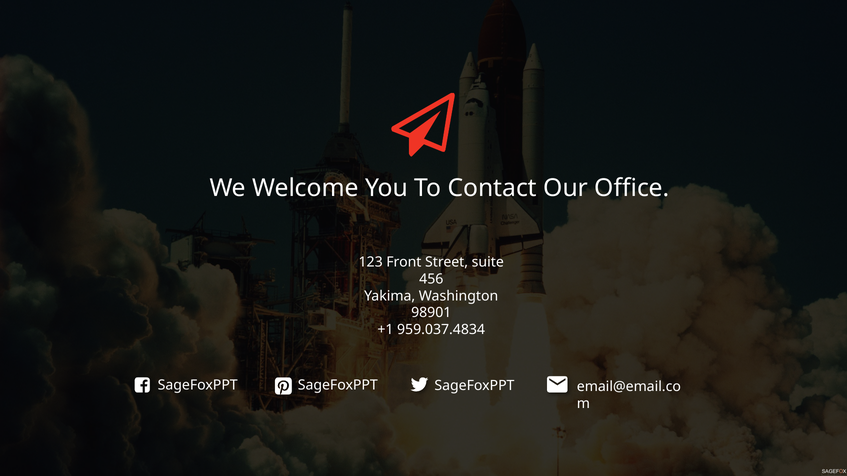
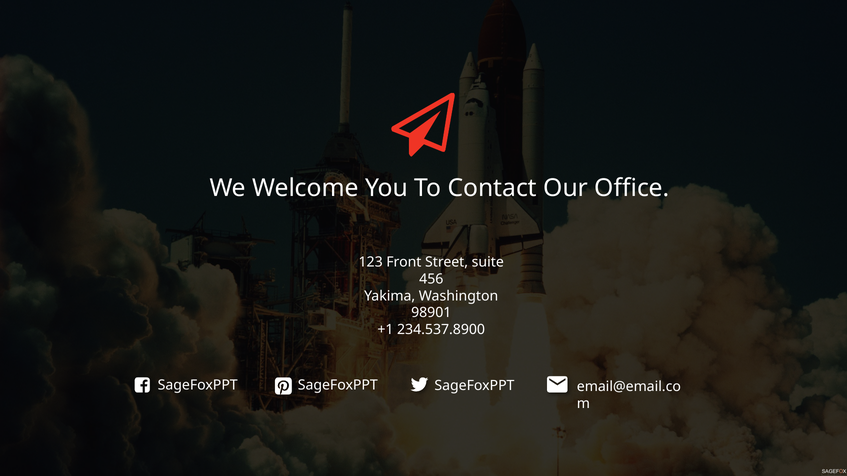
959.037.4834: 959.037.4834 -> 234.537.8900 (441, 330)
